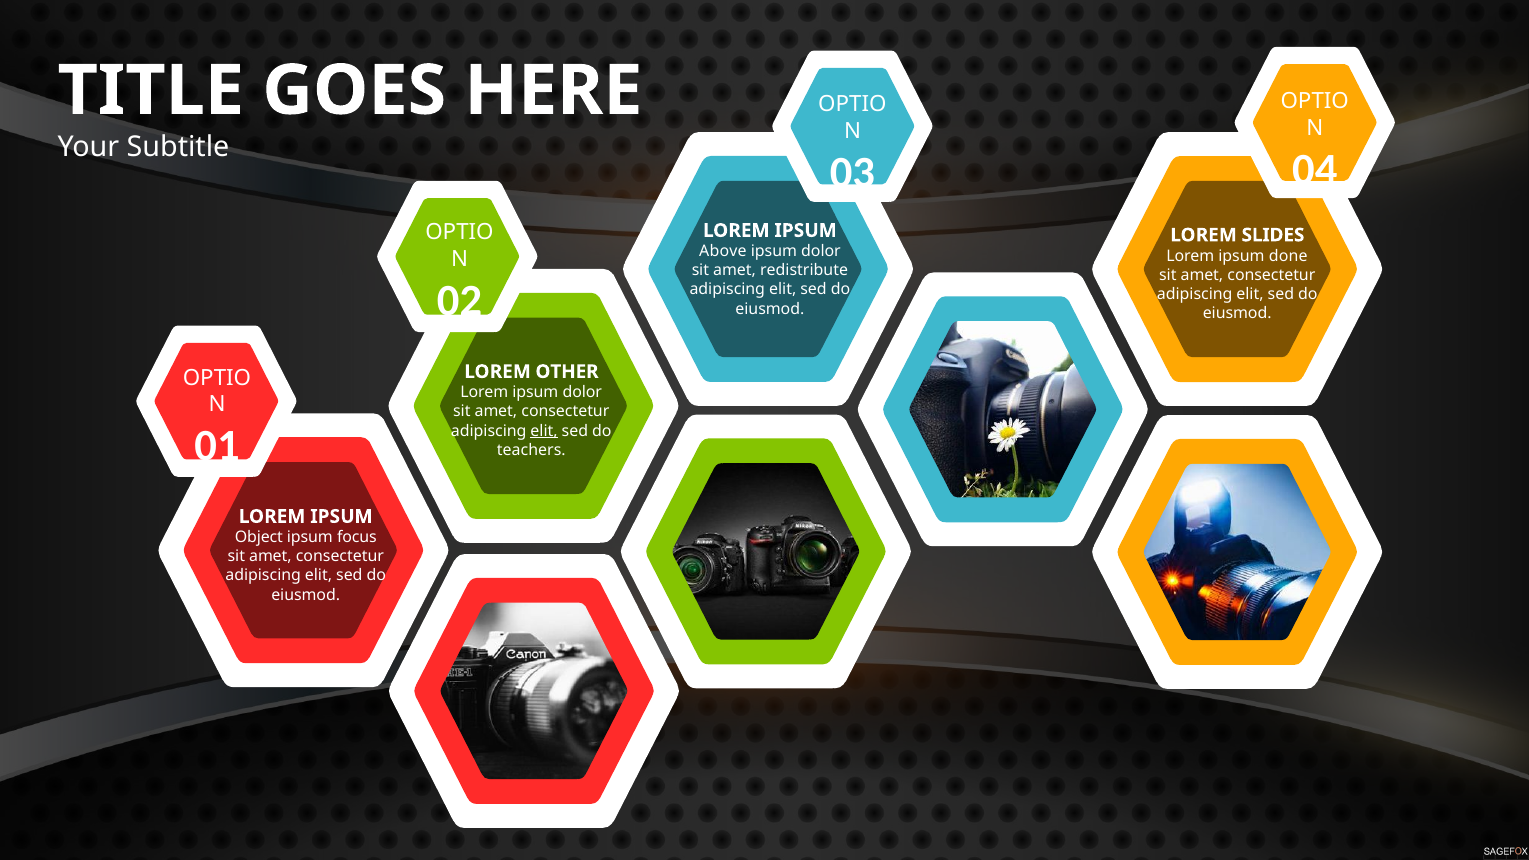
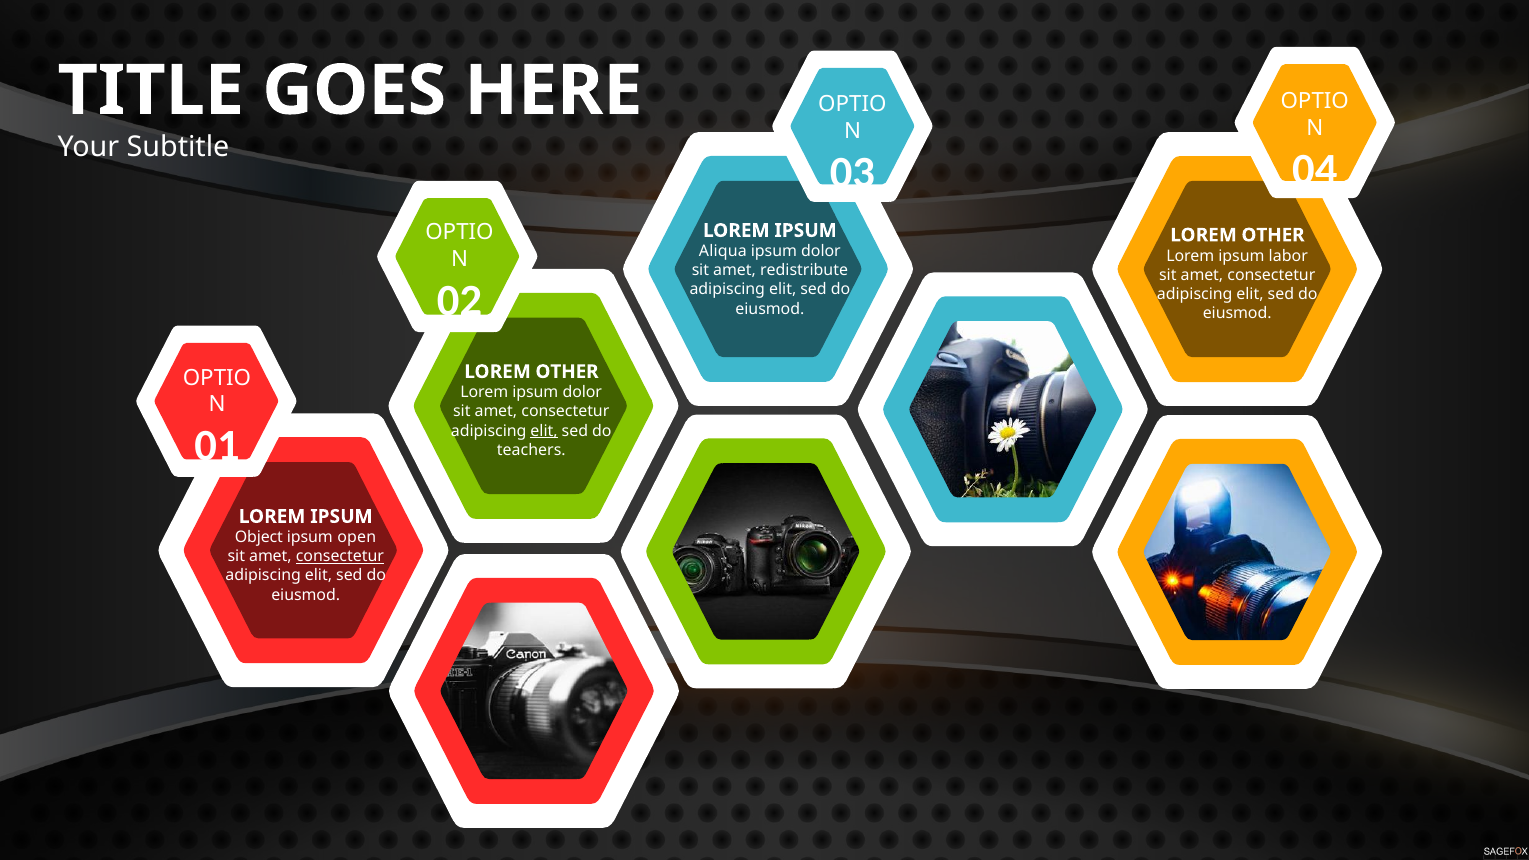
SLIDES: SLIDES -> OTHER (1273, 235)
Above: Above -> Aliqua (723, 251)
done: done -> labor (1288, 256)
focus: focus -> open (357, 537)
consectetur underline: none -> present (340, 557)
